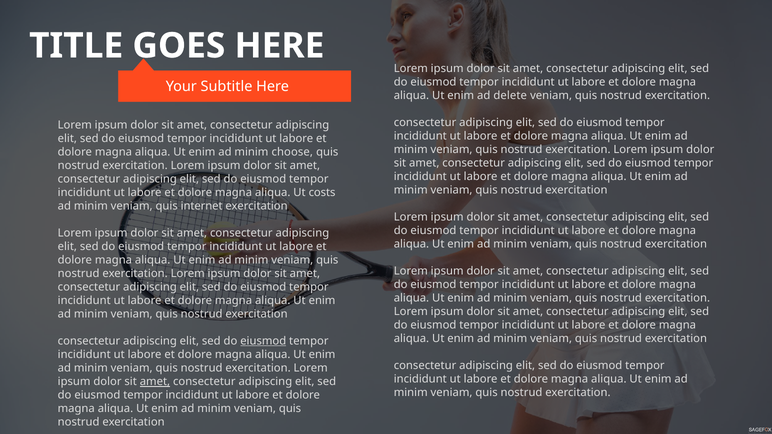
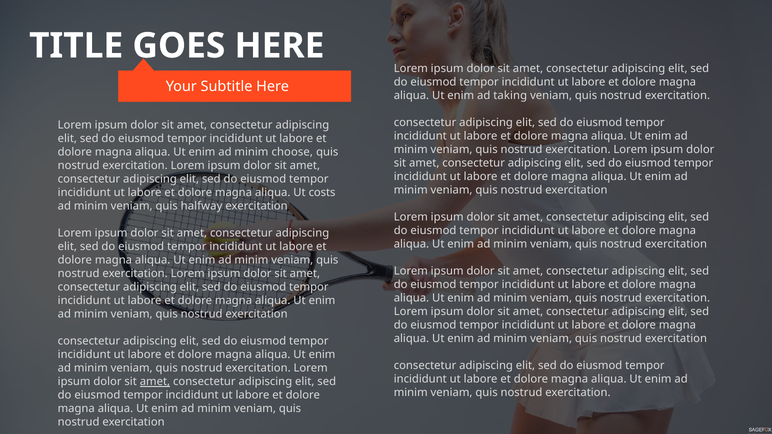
delete: delete -> taking (510, 95)
internet: internet -> halfway (202, 206)
eiusmod underline: present -> none (263, 341)
